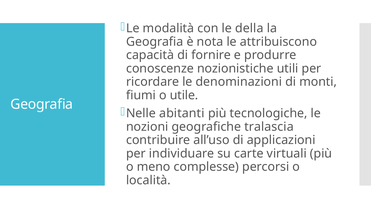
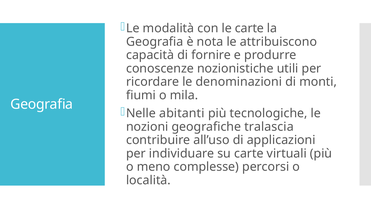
le della: della -> carte (249, 28)
utile: utile -> mila (184, 95)
